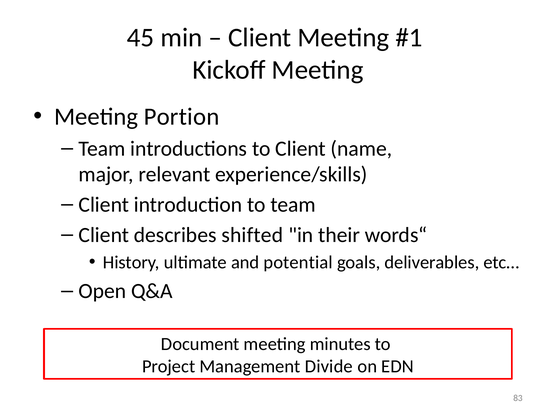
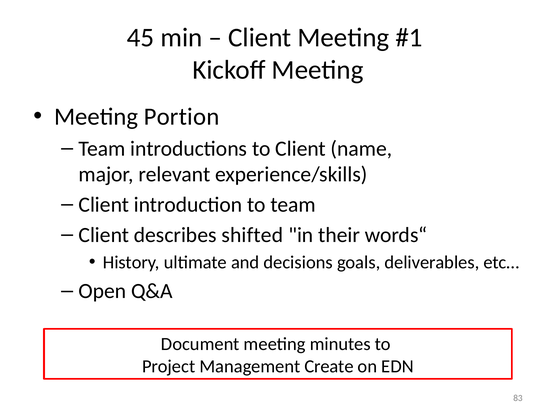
potential: potential -> decisions (298, 262)
Divide: Divide -> Create (329, 366)
